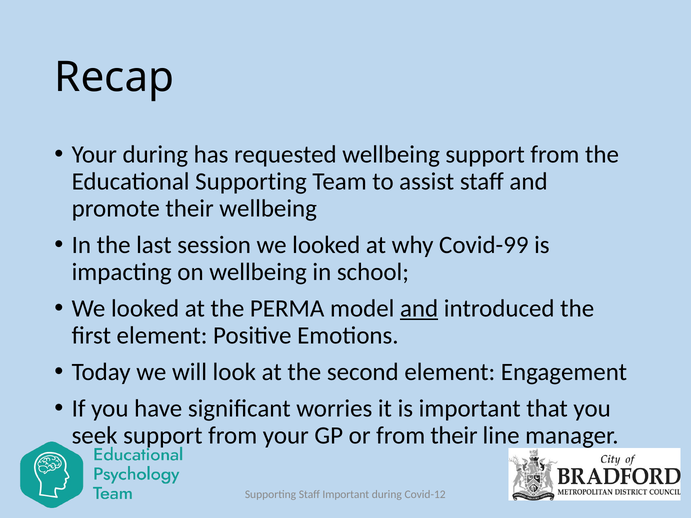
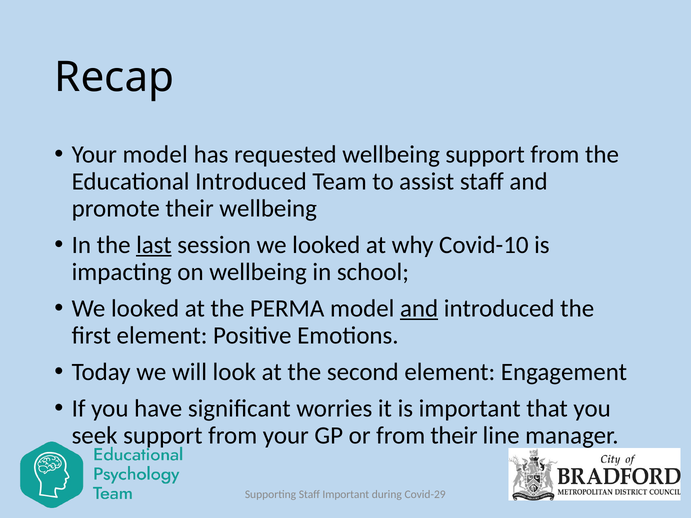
Your during: during -> model (155, 155)
Educational Supporting: Supporting -> Introduced (251, 182)
last underline: none -> present (154, 245)
Covid-99: Covid-99 -> Covid-10 (484, 245)
Covid-12: Covid-12 -> Covid-29 (425, 495)
